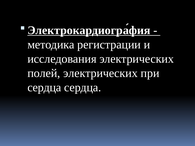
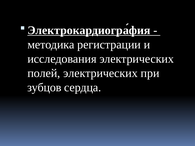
сердца: сердца -> зубцов (44, 88)
